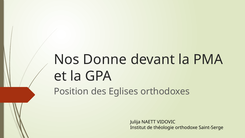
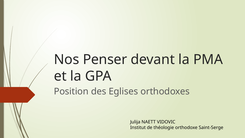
Donne: Donne -> Penser (105, 59)
